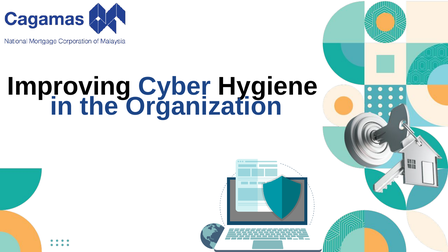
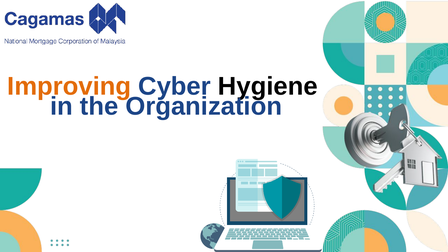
Improving colour: black -> orange (69, 86)
